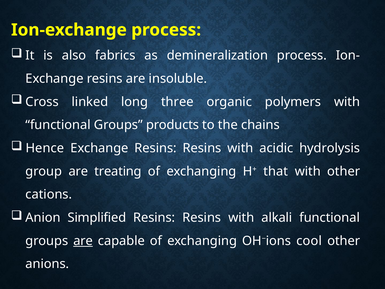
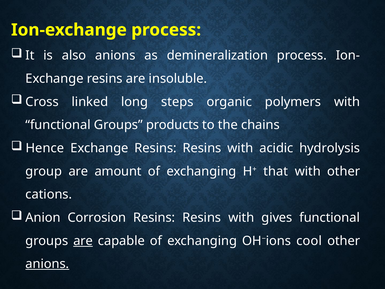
also fabrics: fabrics -> anions (115, 55)
three: three -> steps (177, 102)
treating: treating -> amount (118, 171)
Simplified: Simplified -> Corrosion (97, 218)
alkali: alkali -> gives (277, 218)
anions underline: none -> present (47, 264)
